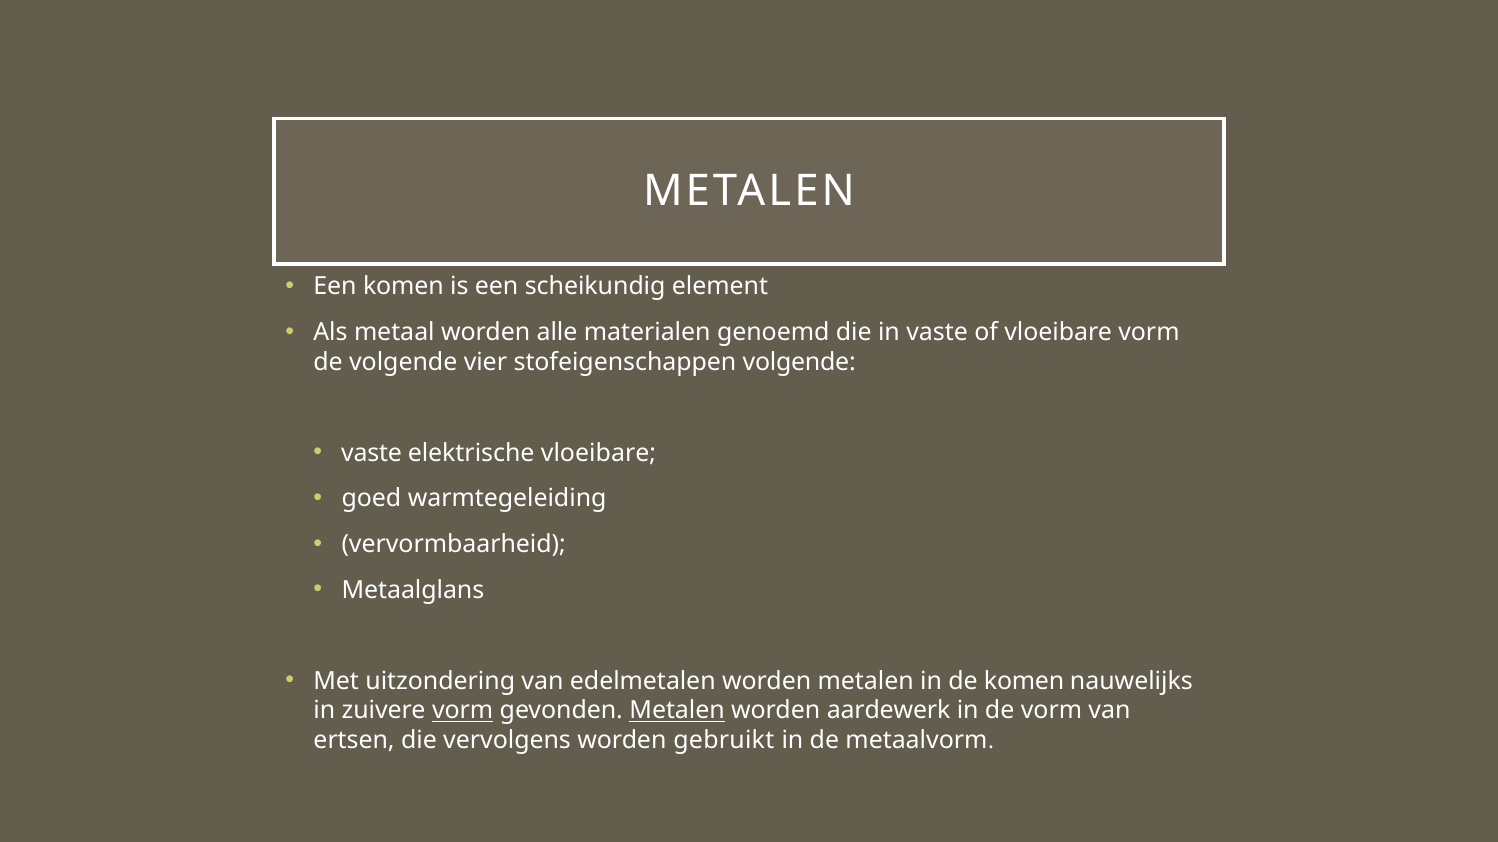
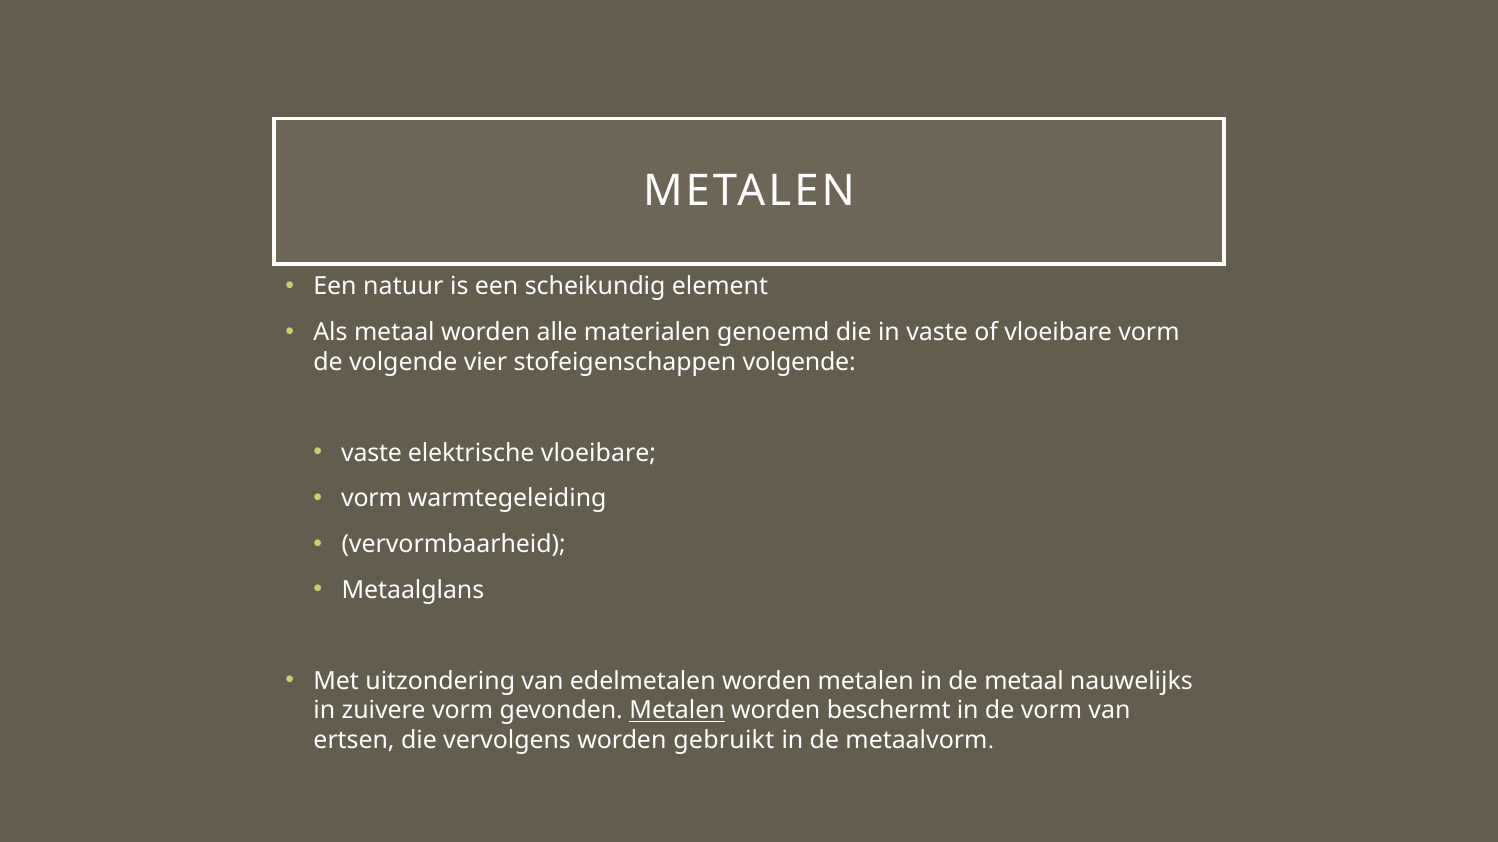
Een komen: komen -> natuur (403, 287)
goed: goed -> vorm (372, 499)
de komen: komen -> metaal (1024, 681)
vorm underline: present -> none (463, 711)
aardewerk: aardewerk -> beschermt (889, 711)
